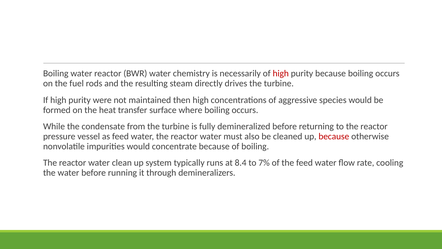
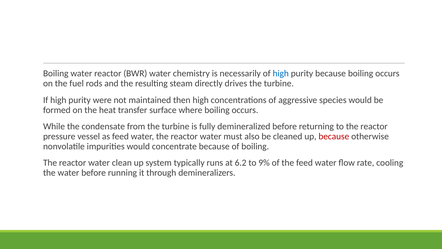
high colour: red -> blue (281, 74)
8.4: 8.4 -> 6.2 (241, 163)
7%: 7% -> 9% (264, 163)
